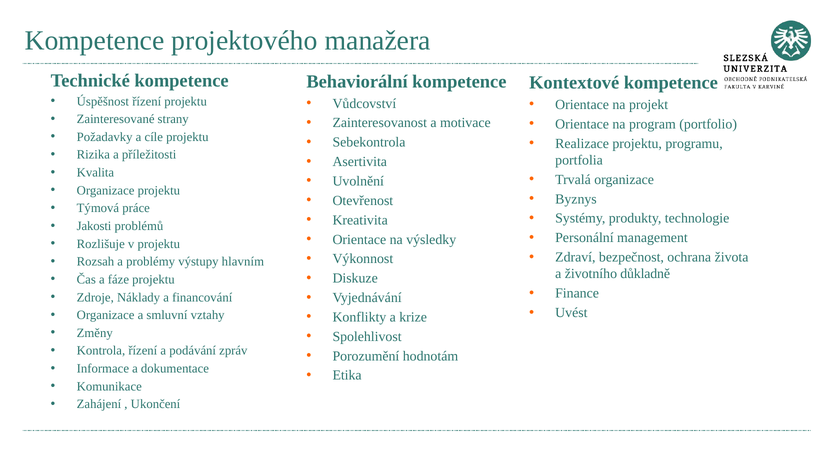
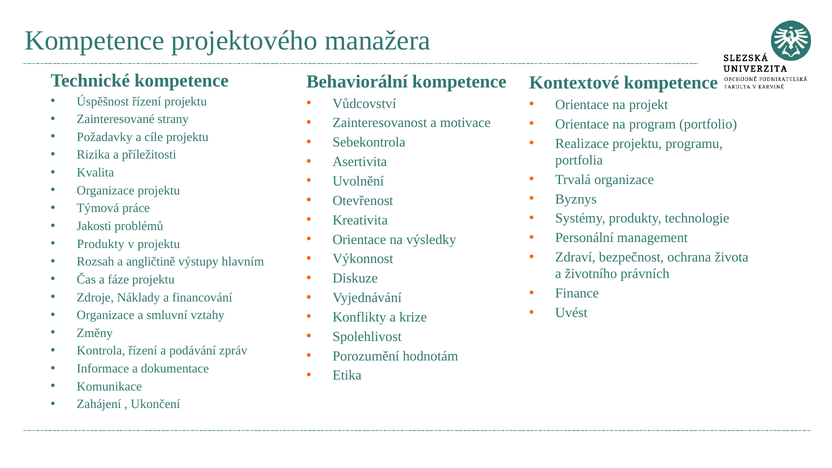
Rozlišuje: Rozlišuje -> Produkty (101, 244)
problémy: problémy -> angličtině (151, 262)
důkladně: důkladně -> právních (645, 274)
